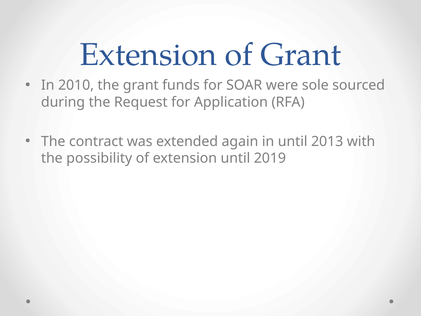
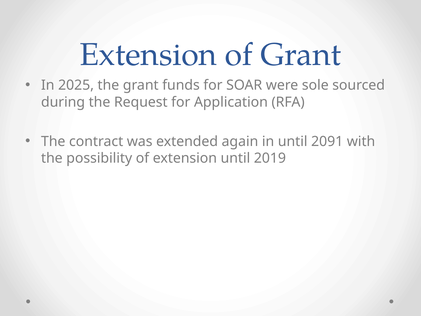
2010: 2010 -> 2025 (76, 85)
2013: 2013 -> 2091 (327, 141)
